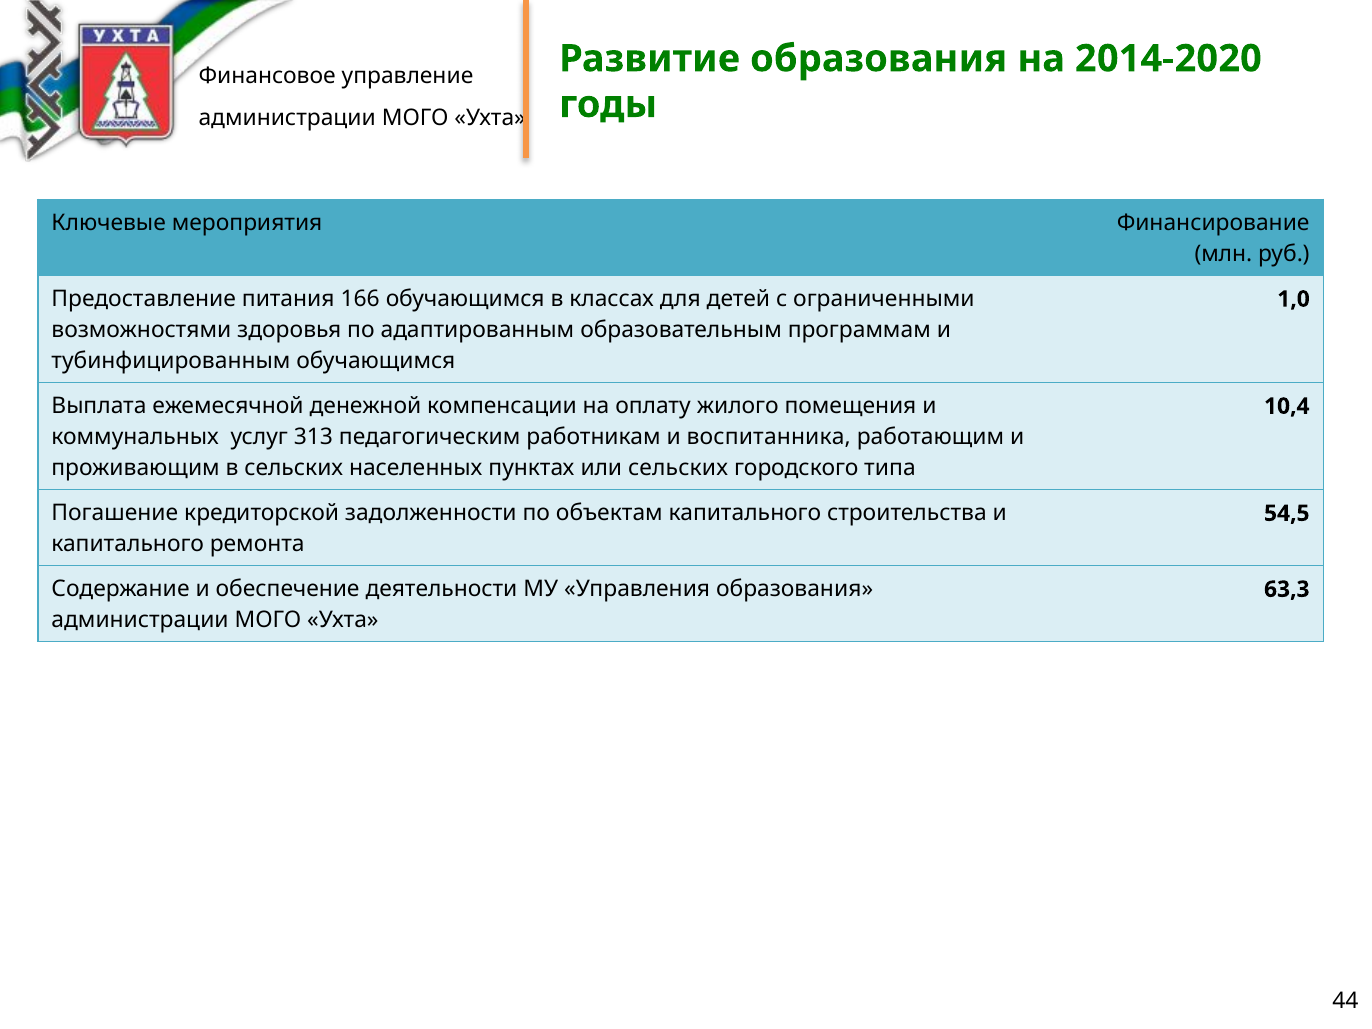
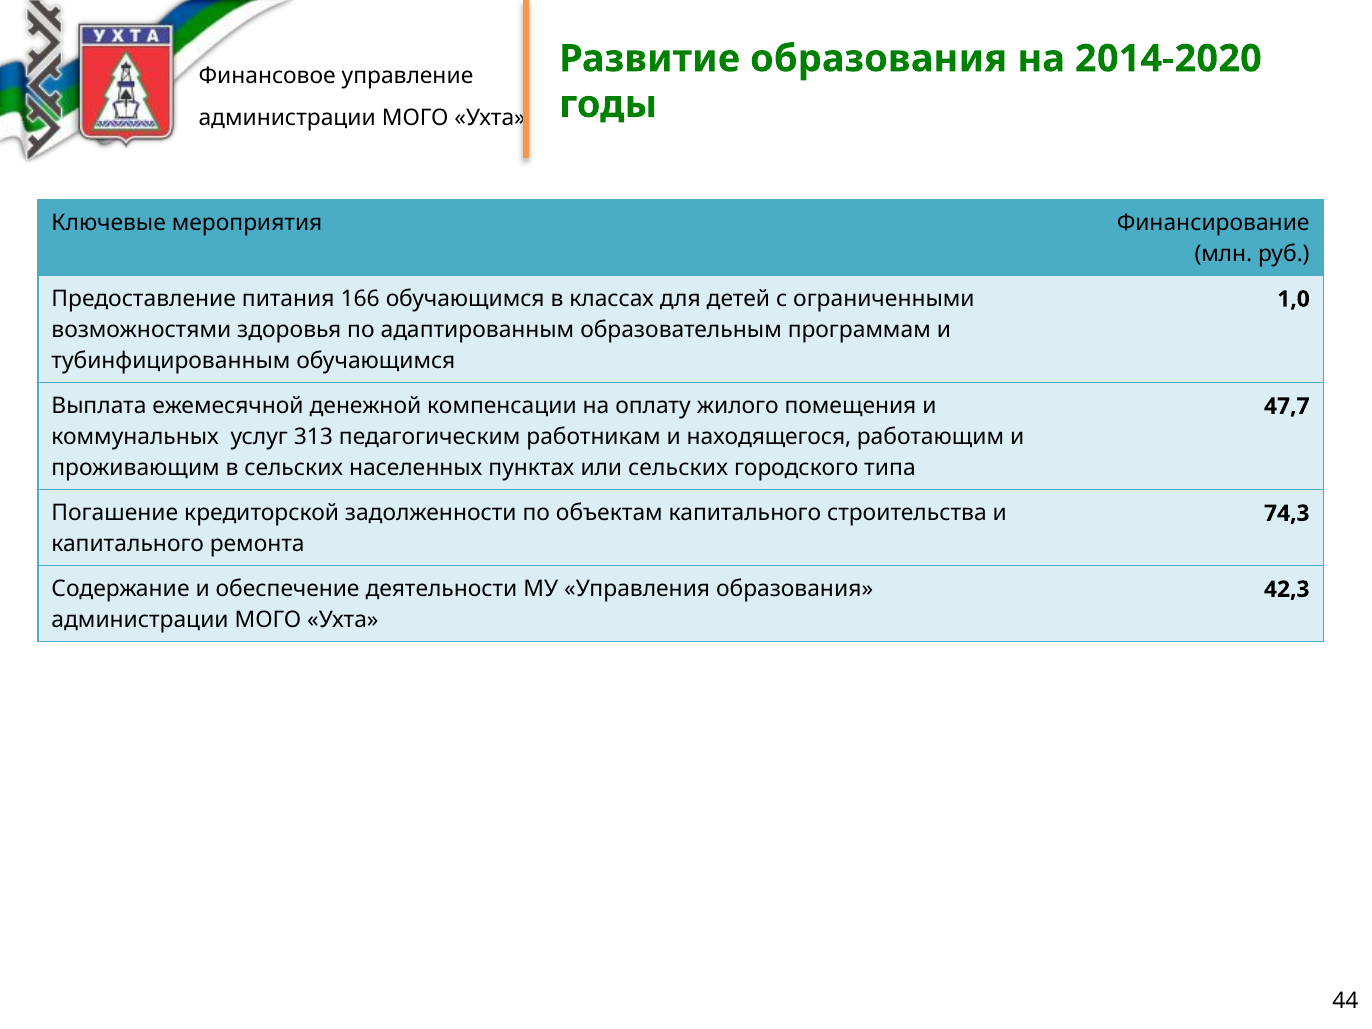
10,4: 10,4 -> 47,7 (1287, 406)
воспитанника: воспитанника -> находящегося (769, 437)
54,5: 54,5 -> 74,3 (1287, 513)
63,3: 63,3 -> 42,3 (1287, 589)
